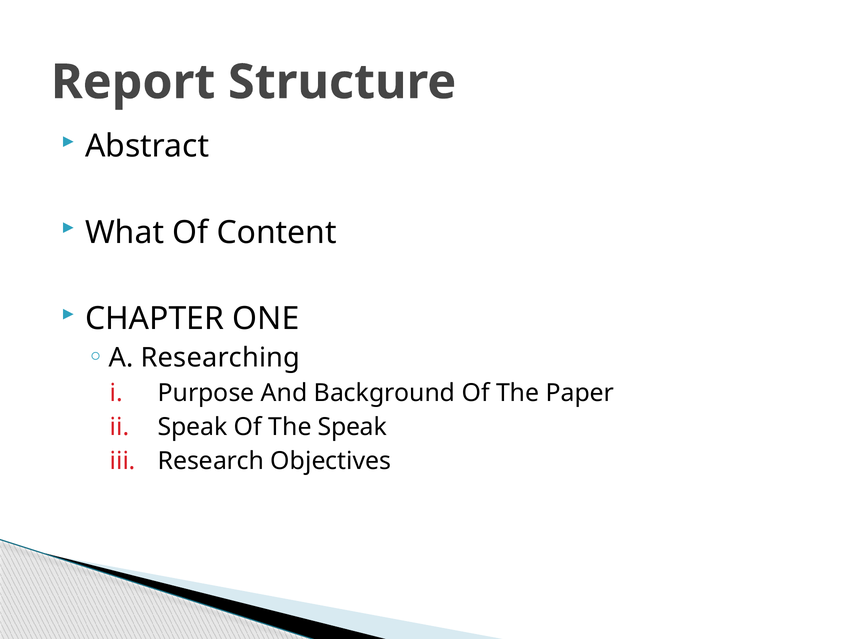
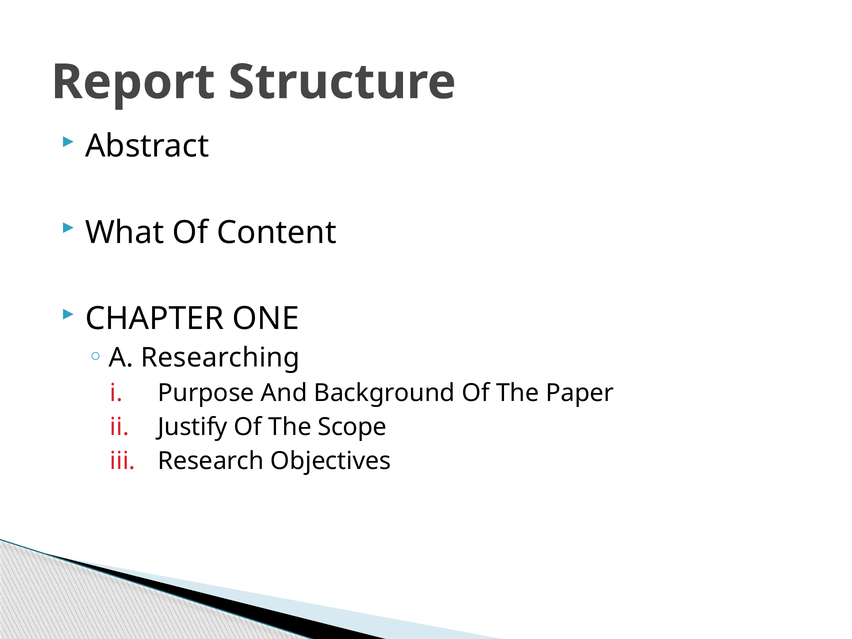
Speak: Speak -> Justify (193, 427)
The Speak: Speak -> Scope (352, 427)
